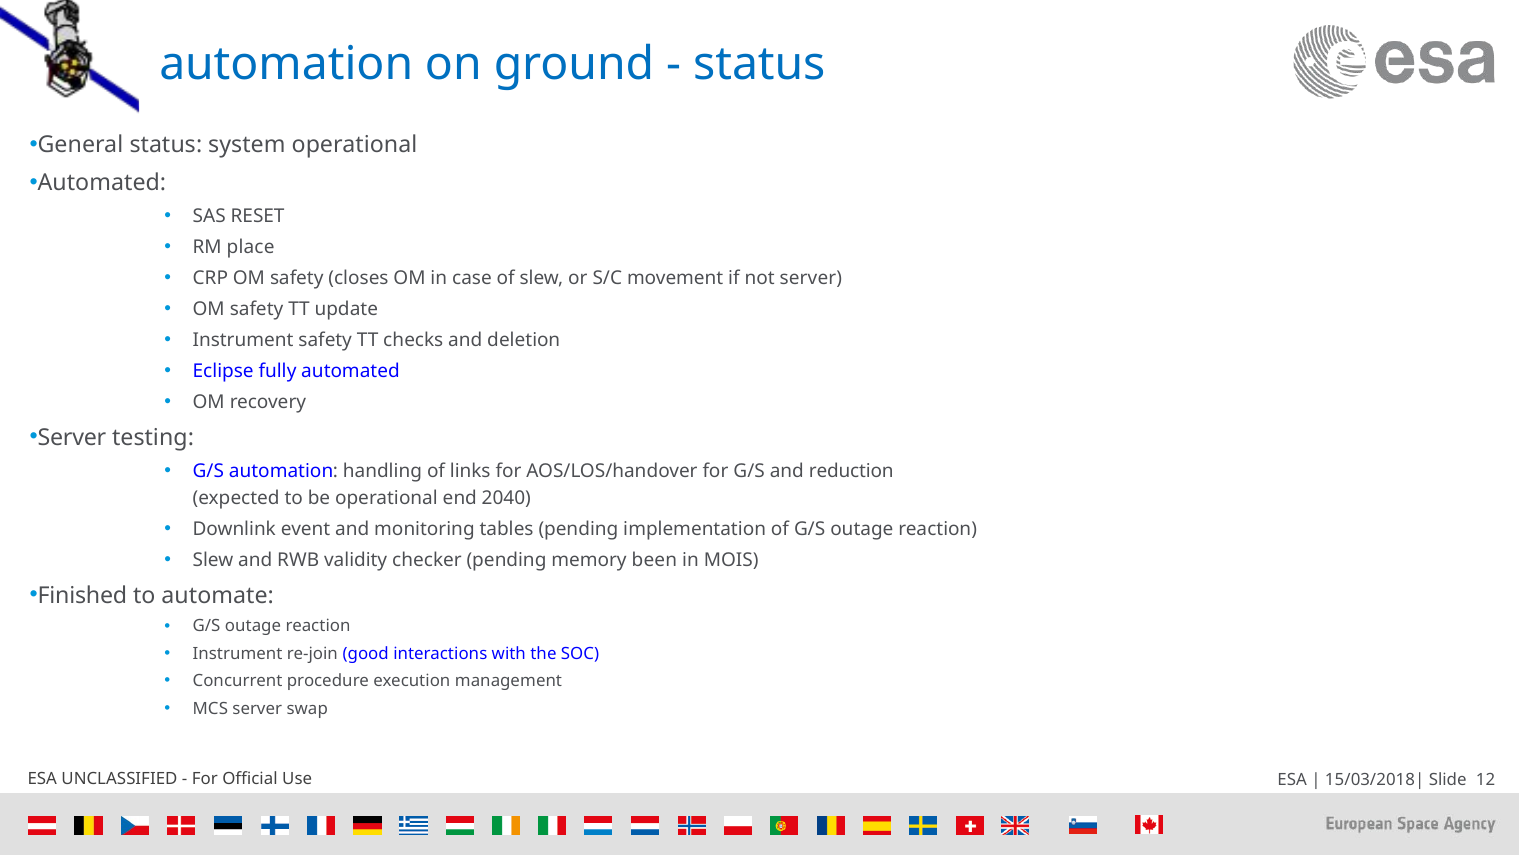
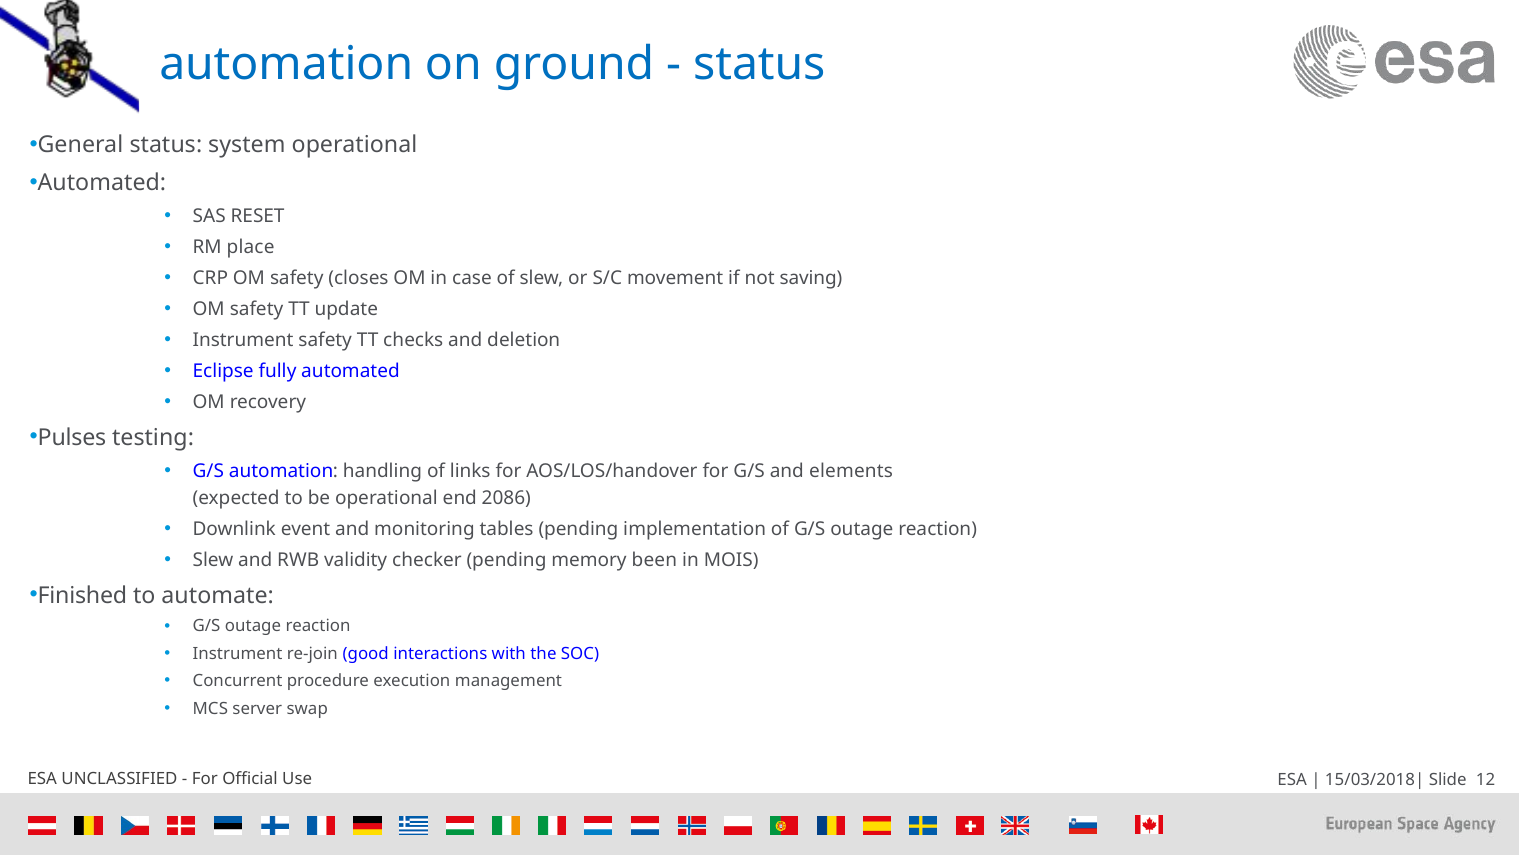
not server: server -> saving (811, 278)
Server: Server -> Pulses (72, 437)
reduction: reduction -> elements (851, 470)
2040: 2040 -> 2086 (506, 498)
